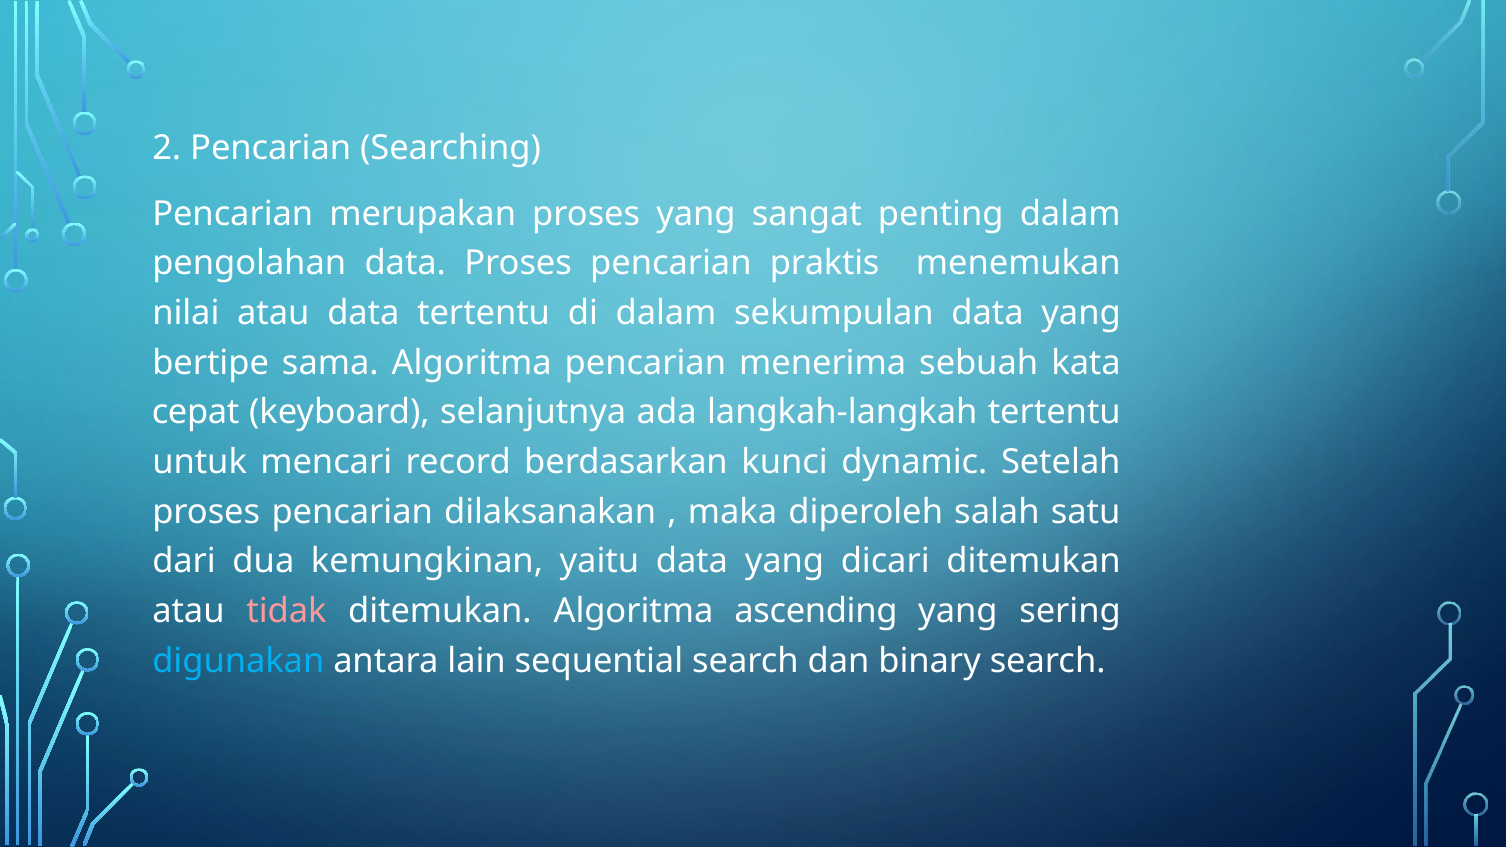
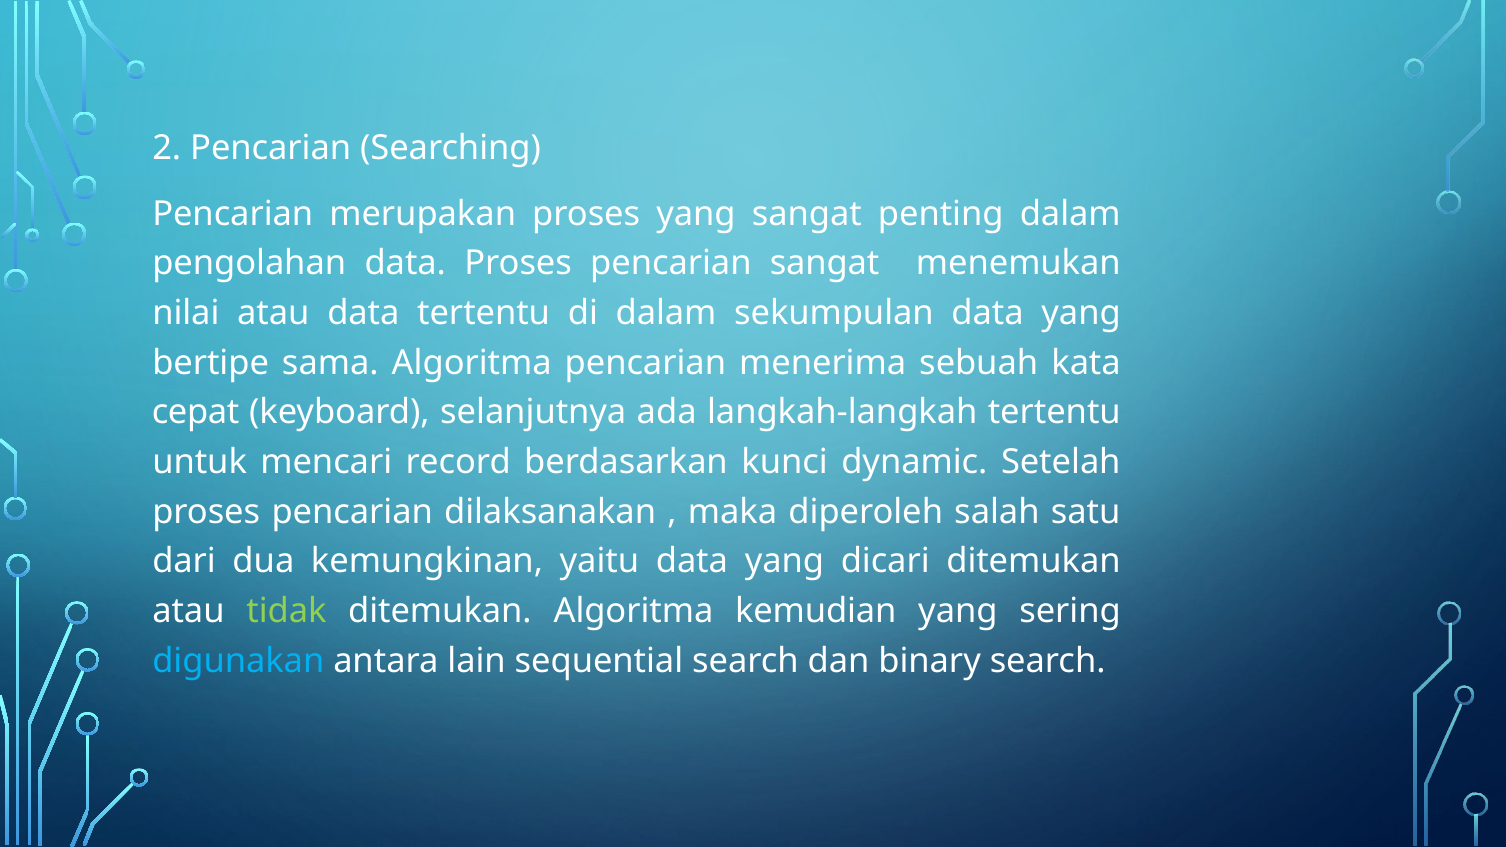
pencarian praktis: praktis -> sangat (825, 263)
tidak colour: pink -> light green (286, 611)
ascending: ascending -> kemudian (816, 611)
